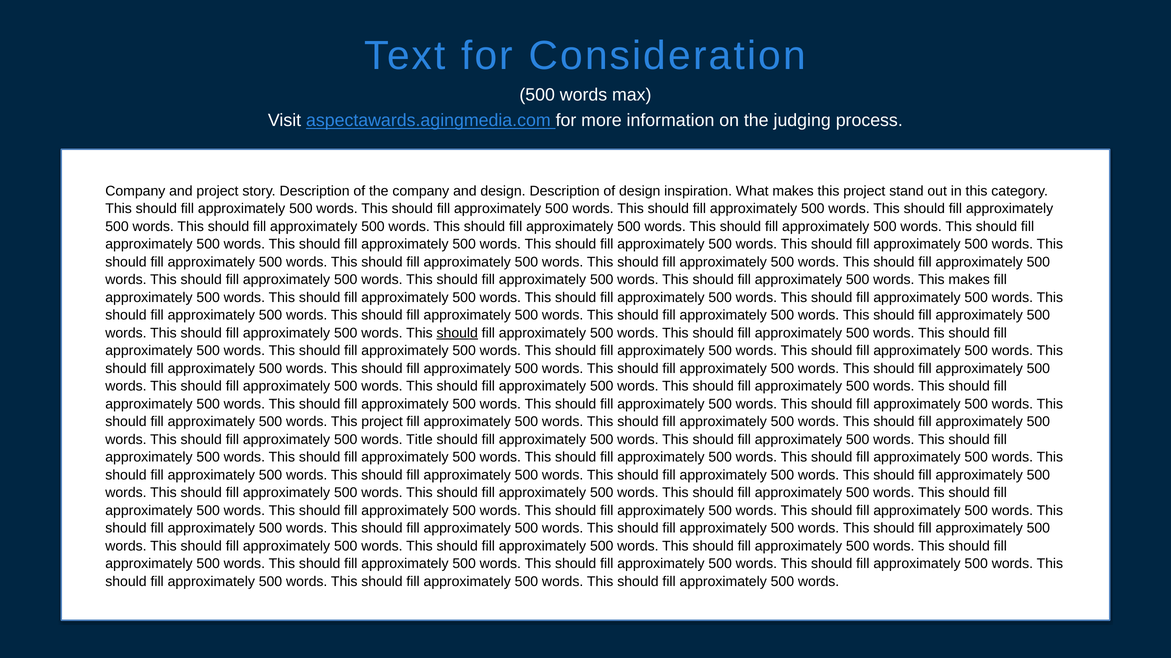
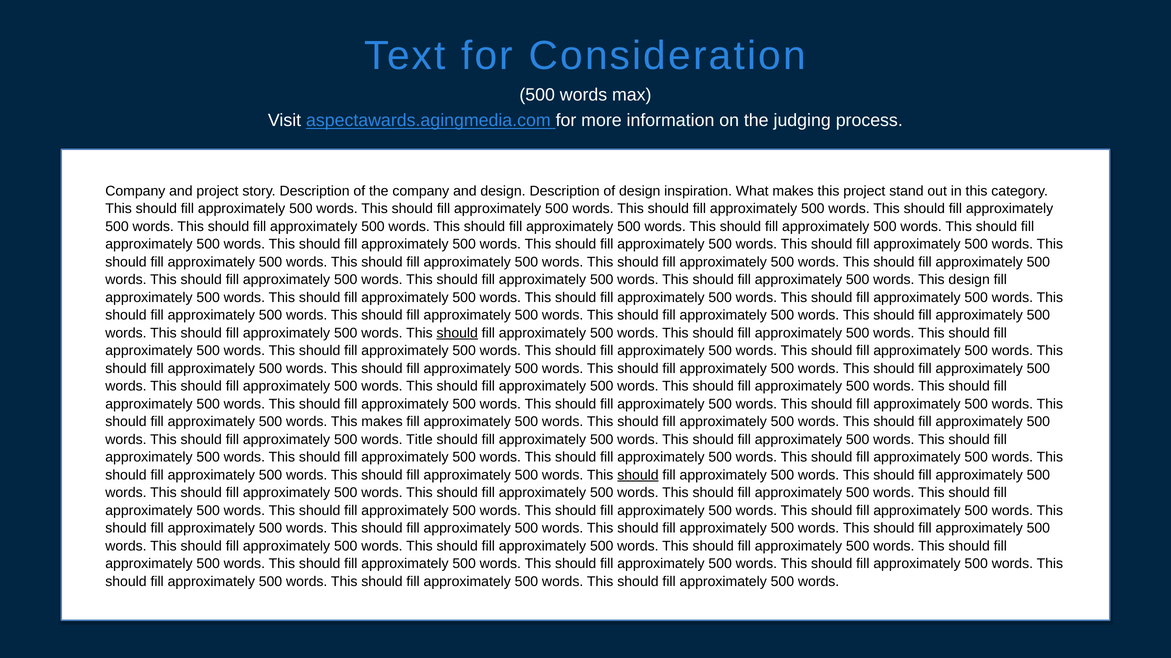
This makes: makes -> design (969, 280)
words This project: project -> makes (382, 422)
should underline: none -> present (638, 475)
